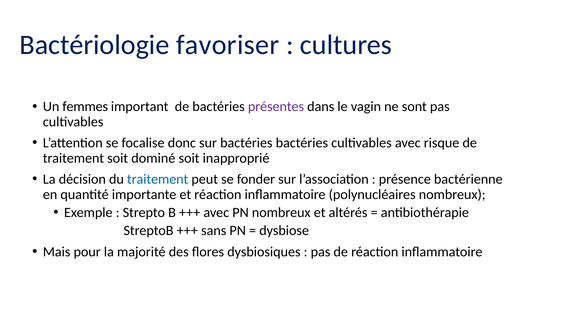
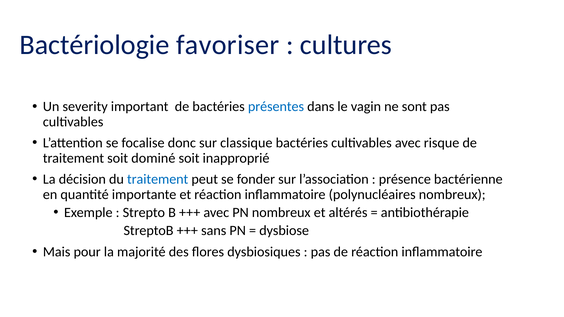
femmes: femmes -> severity (85, 107)
présentes colour: purple -> blue (276, 107)
sur bactéries: bactéries -> classique (246, 143)
